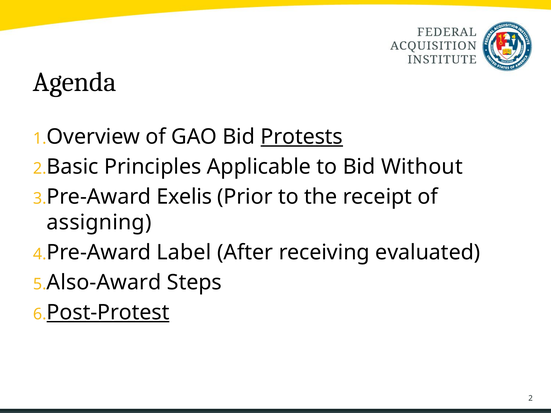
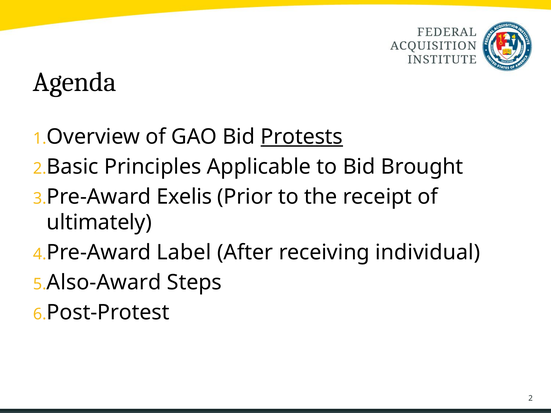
Without: Without -> Brought (422, 167)
assigning: assigning -> ultimately (99, 223)
evaluated: evaluated -> individual (428, 253)
Post-Protest underline: present -> none (108, 313)
